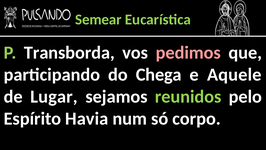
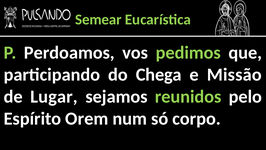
Transborda: Transborda -> Perdoamos (69, 52)
pedimos colour: pink -> light green (188, 52)
Aquele: Aquele -> Missão (234, 74)
Havia: Havia -> Orem (87, 118)
